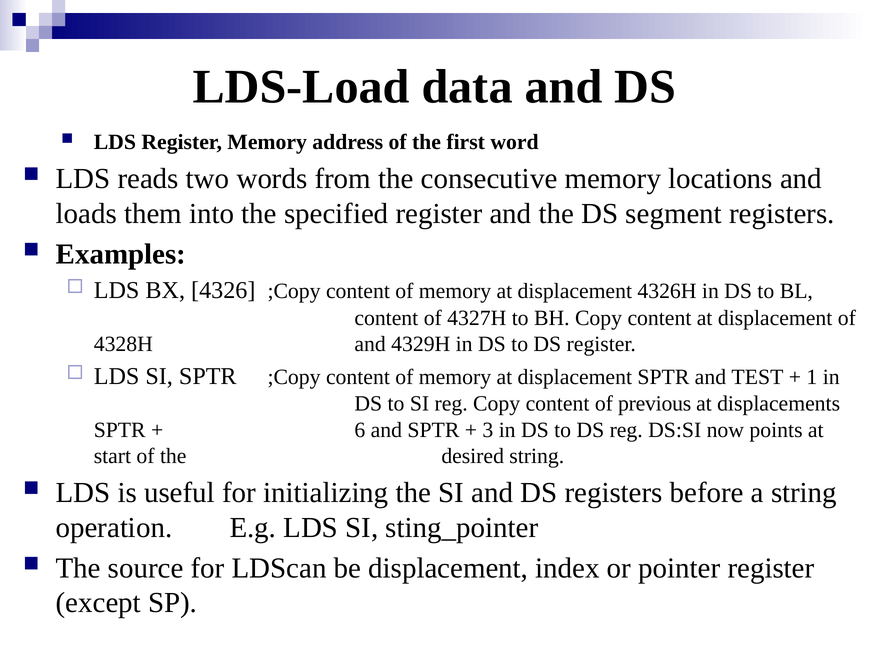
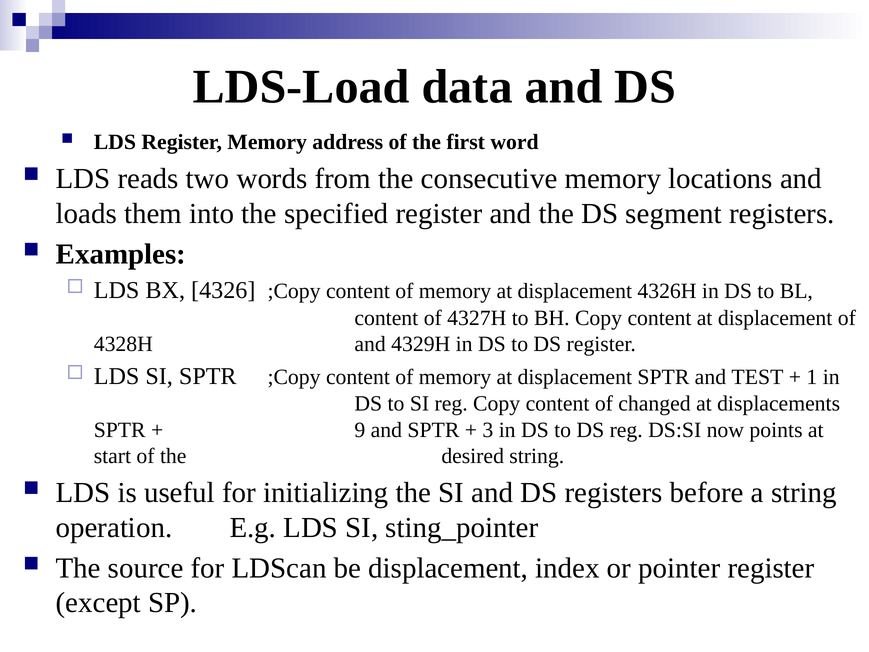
previous: previous -> changed (655, 404)
6: 6 -> 9 (360, 430)
